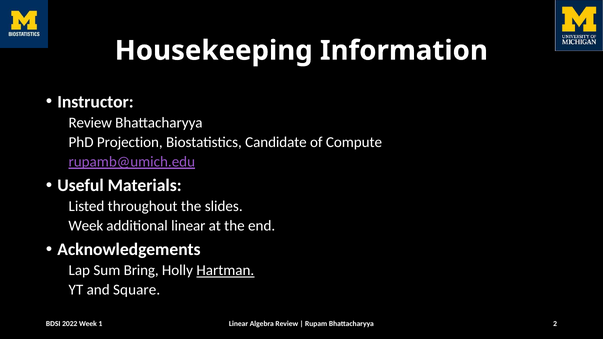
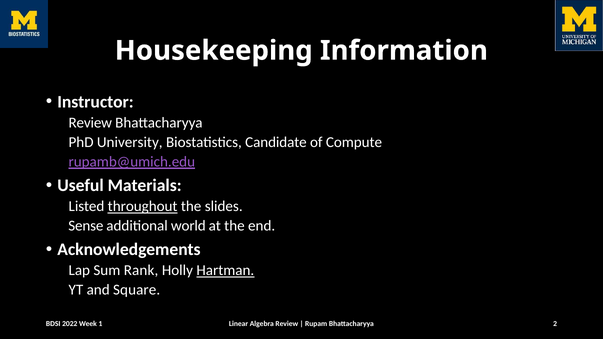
Projection: Projection -> University (130, 142)
throughout underline: none -> present (143, 206)
Week: Week -> Sense (86, 226)
additional linear: linear -> world (188, 226)
Bring: Bring -> Rank (141, 271)
